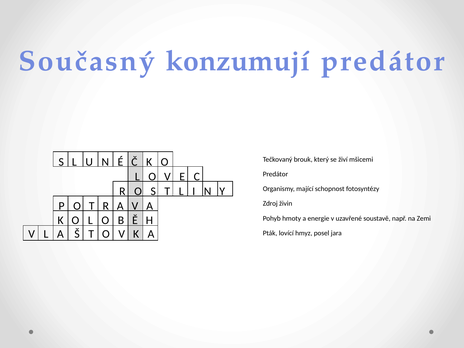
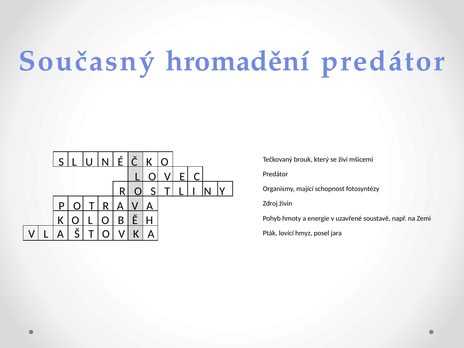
konzumují: konzumují -> hromadění (238, 61)
